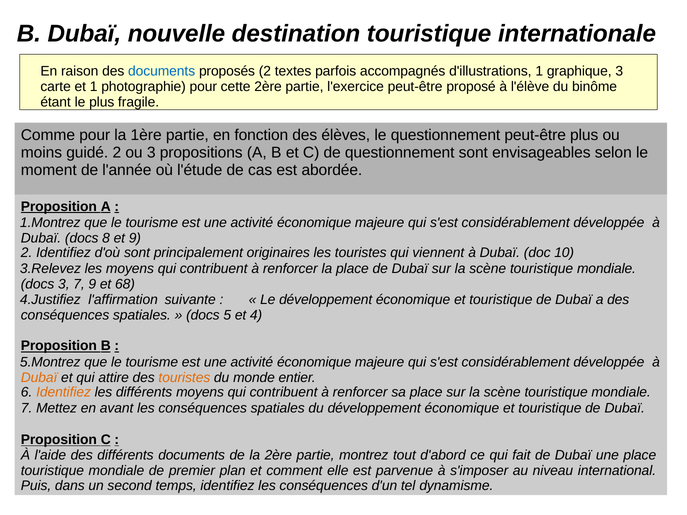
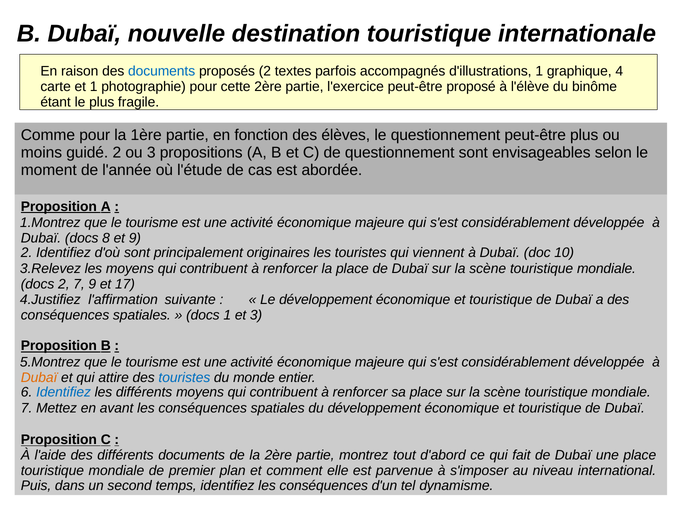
graphique 3: 3 -> 4 (619, 71)
docs 3: 3 -> 2 (64, 284)
68: 68 -> 17 (125, 284)
docs 5: 5 -> 1 (227, 315)
et 4: 4 -> 3 (256, 315)
touristes colour: orange -> blue (184, 378)
Identifiez colour: orange -> blue (64, 392)
